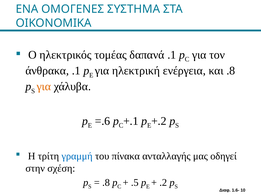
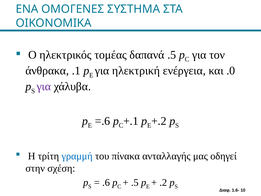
δαπανά .1: .1 -> .5 (172, 55)
και .8: .8 -> .0 (231, 71)
για colour: orange -> purple (44, 86)
.8: .8 -> .6 (106, 182)
